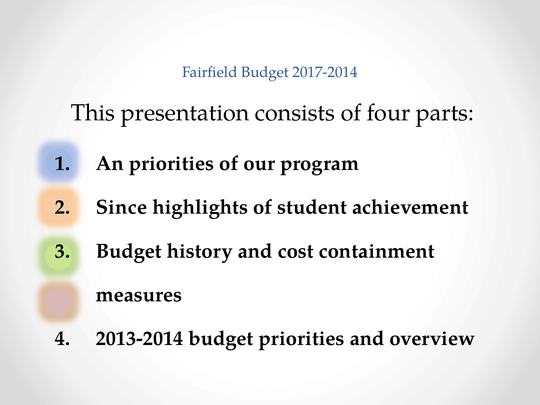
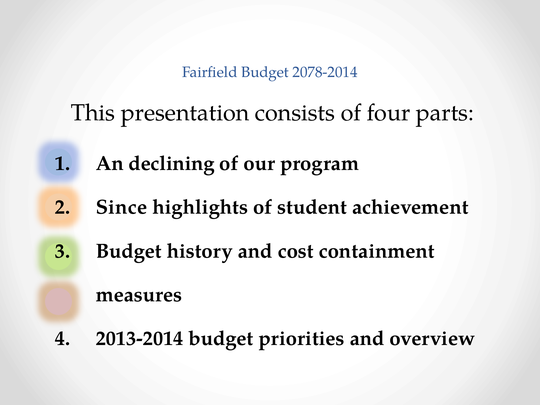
2017-2014: 2017-2014 -> 2078-2014 (325, 72)
An priorities: priorities -> declining (172, 163)
